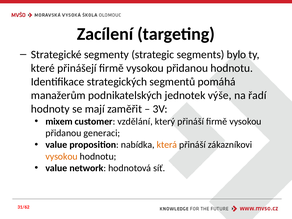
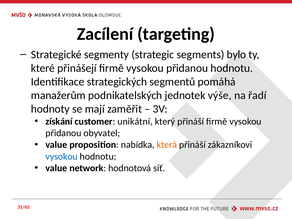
mixem: mixem -> získání (59, 121)
vzdělání: vzdělání -> unikátní (135, 121)
generaci: generaci -> obyvatel (102, 133)
vysokou colour: orange -> blue (62, 156)
